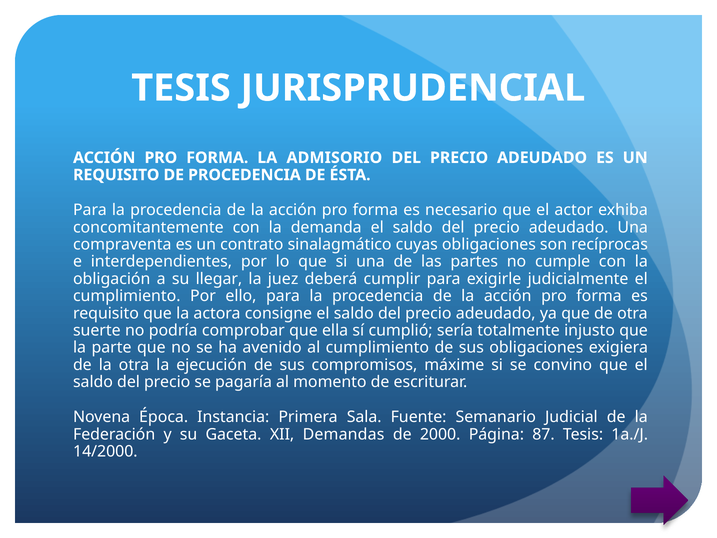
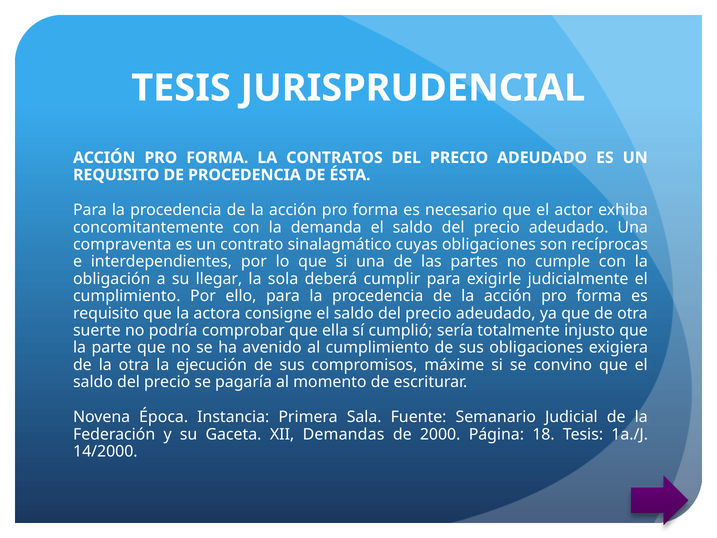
ADMISORIO: ADMISORIO -> CONTRATOS (334, 158)
juez: juez -> sola (283, 279)
87: 87 -> 18 (543, 434)
